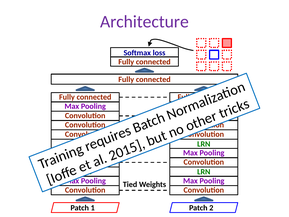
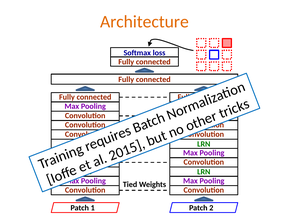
Architecture colour: purple -> orange (144, 22)
